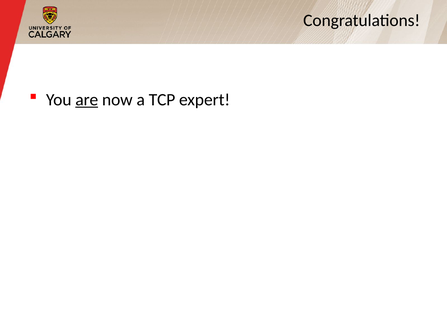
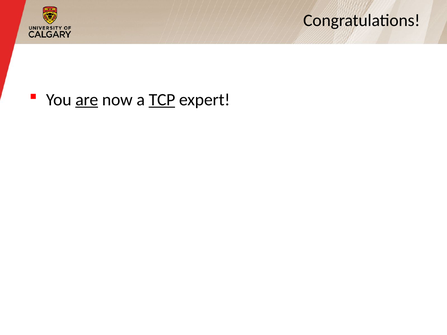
TCP underline: none -> present (162, 100)
